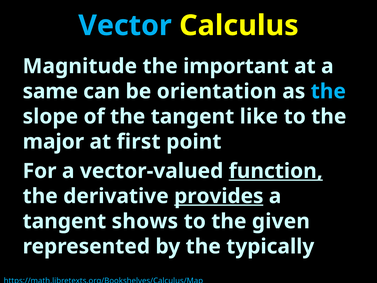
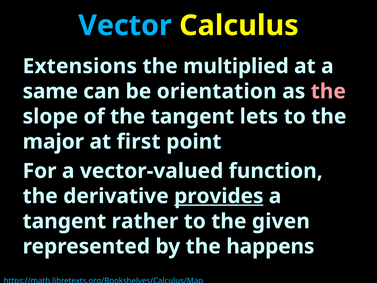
Magnitude: Magnitude -> Extensions (80, 66)
important: important -> multiplied (236, 66)
the colour: light blue -> pink (328, 91)
like: like -> lets (259, 116)
function underline: present -> none (276, 171)
shows: shows -> rather (145, 221)
typically: typically -> happens (270, 246)
